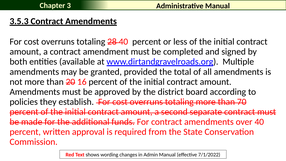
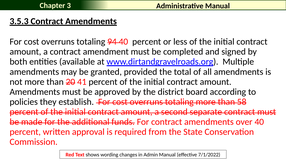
28: 28 -> 94 (112, 42)
16: 16 -> 41 (82, 82)
70: 70 -> 58 (242, 102)
